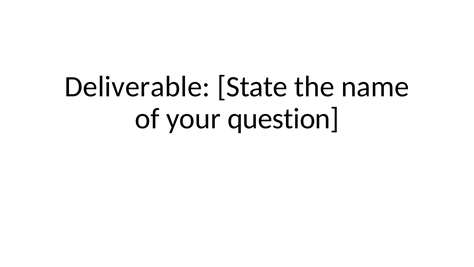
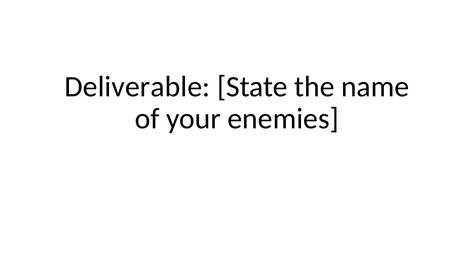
question: question -> enemies (283, 118)
